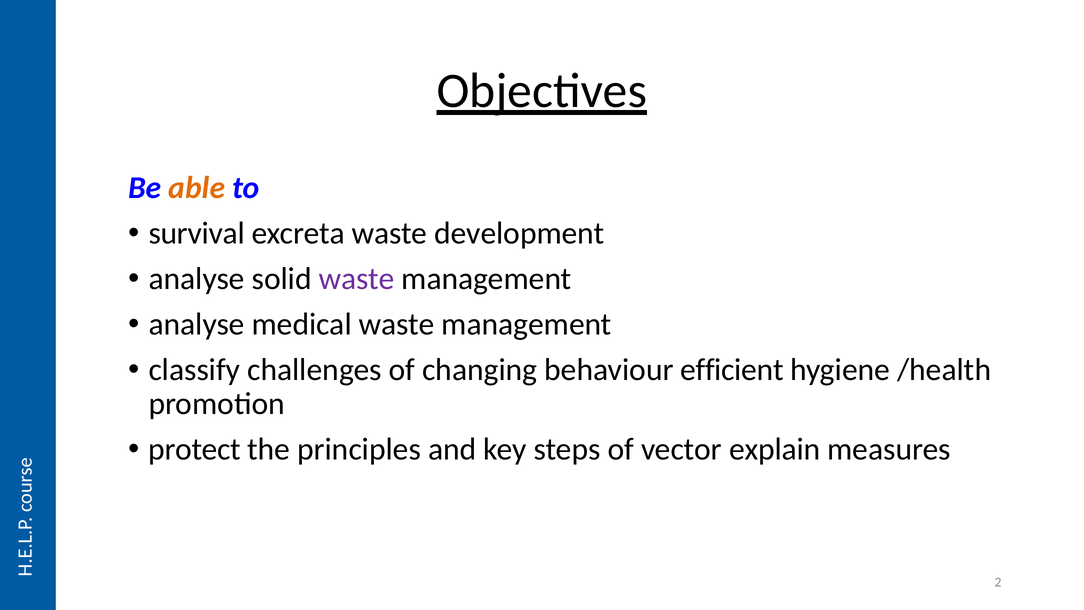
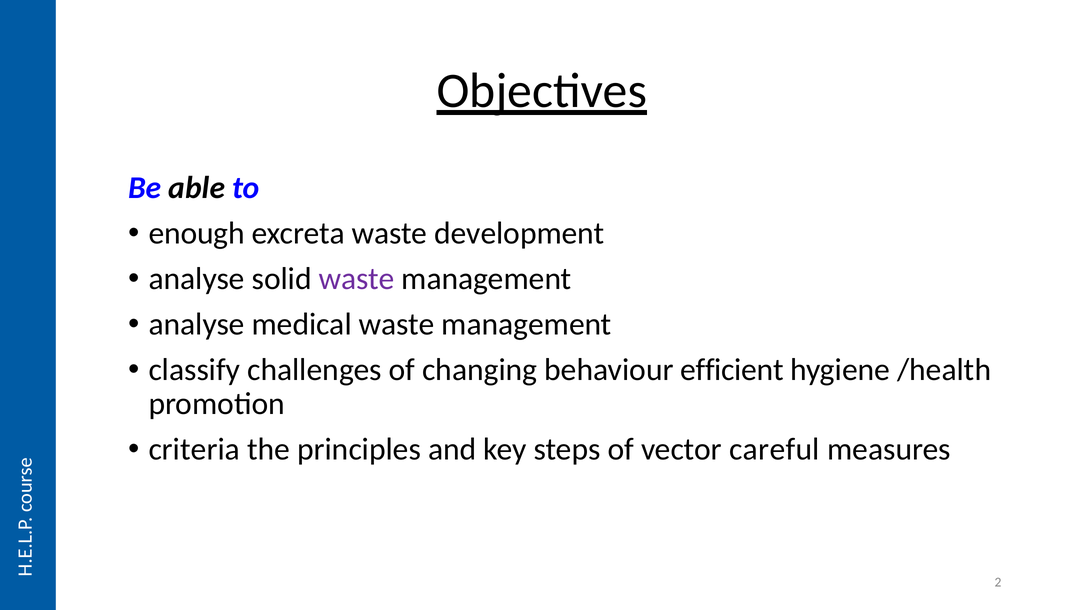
able colour: orange -> black (197, 188)
survival: survival -> enough (197, 233)
protect: protect -> criteria (194, 449)
explain: explain -> careful (774, 449)
